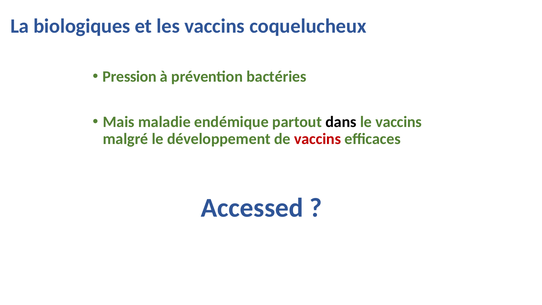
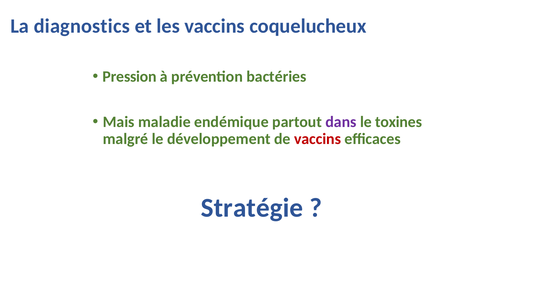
biologiques: biologiques -> diagnostics (82, 26)
dans colour: black -> purple (341, 122)
le vaccins: vaccins -> toxines (399, 122)
Accessed: Accessed -> Stratégie (252, 208)
